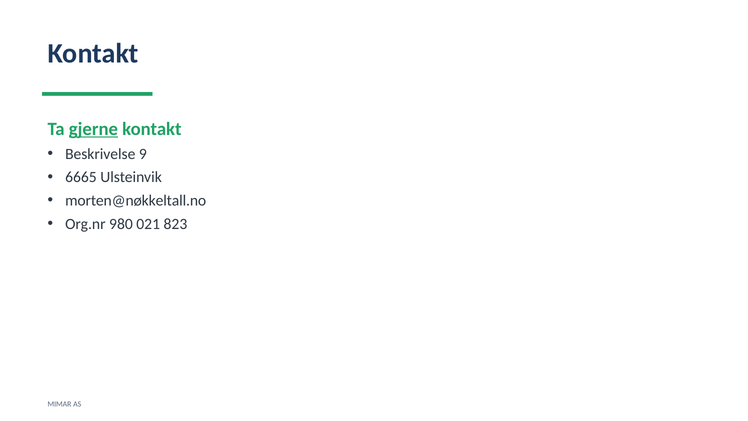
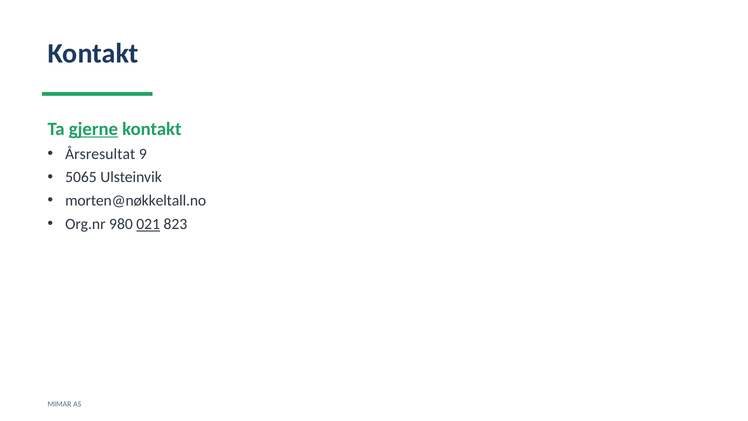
Beskrivelse: Beskrivelse -> Årsresultat (100, 154)
6665: 6665 -> 5065 (81, 177)
021 underline: none -> present (148, 224)
